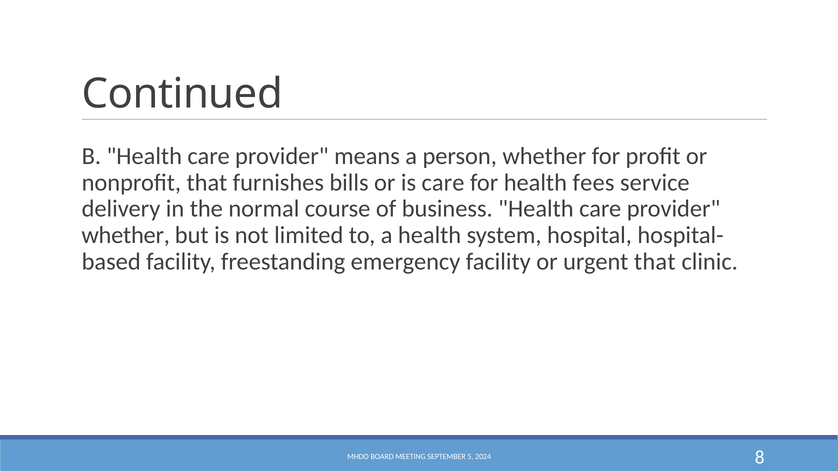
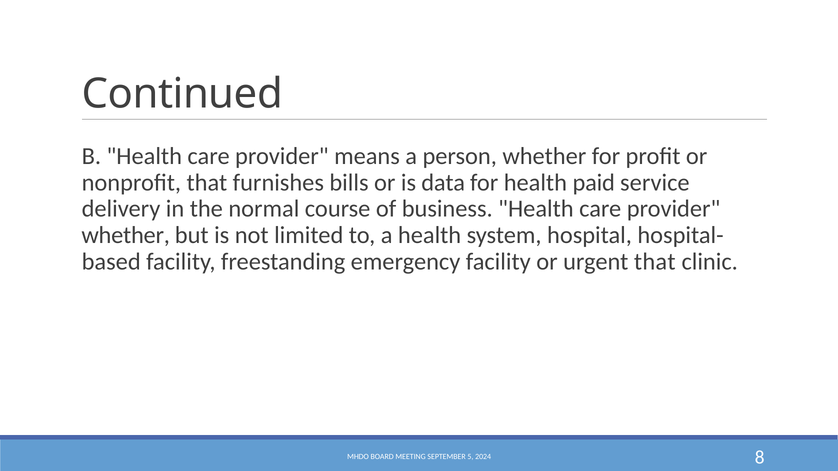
is care: care -> data (443, 183)
fees: fees -> paid (594, 183)
